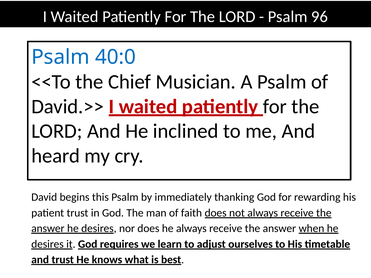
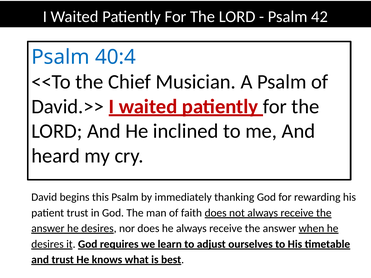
96: 96 -> 42 (320, 17)
40:0: 40:0 -> 40:4 (115, 57)
